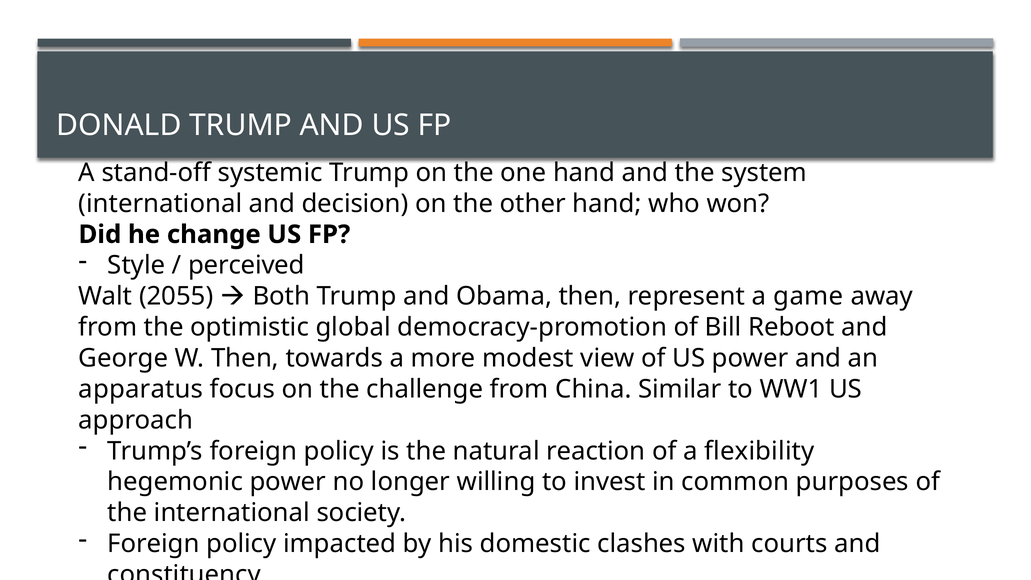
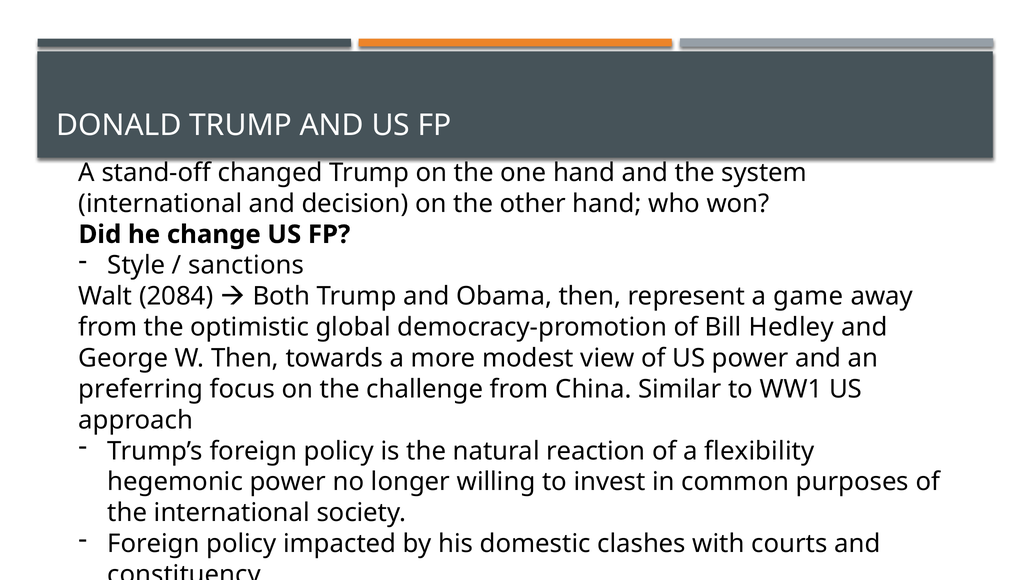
systemic: systemic -> changed (270, 173)
perceived: perceived -> sanctions (246, 265)
2055: 2055 -> 2084 (176, 296)
Reboot: Reboot -> Hedley (791, 327)
apparatus: apparatus -> preferring (141, 389)
